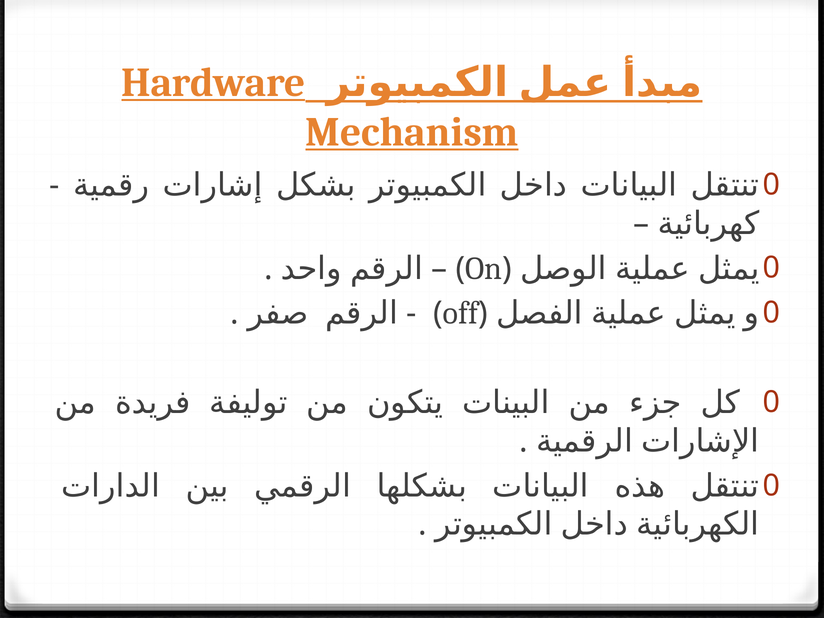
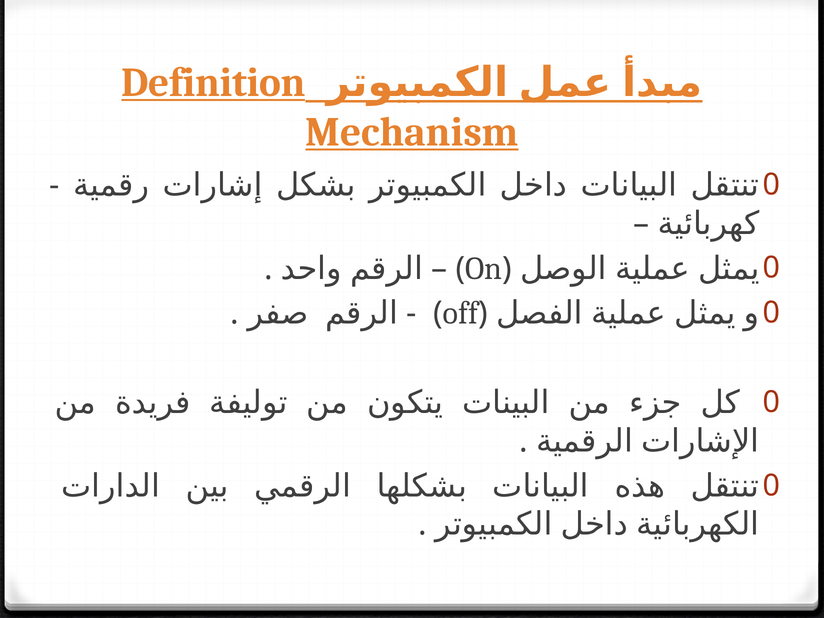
Hardware: Hardware -> Definition (213, 82)
